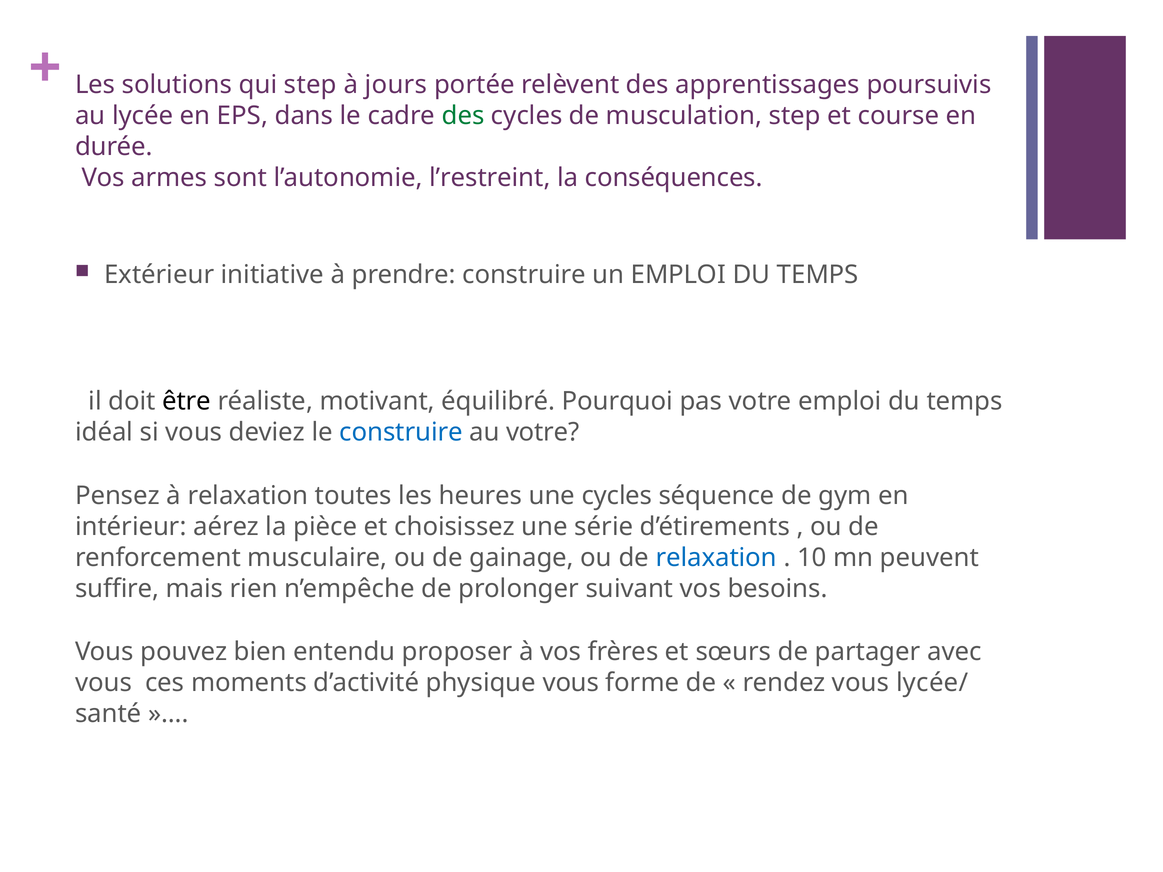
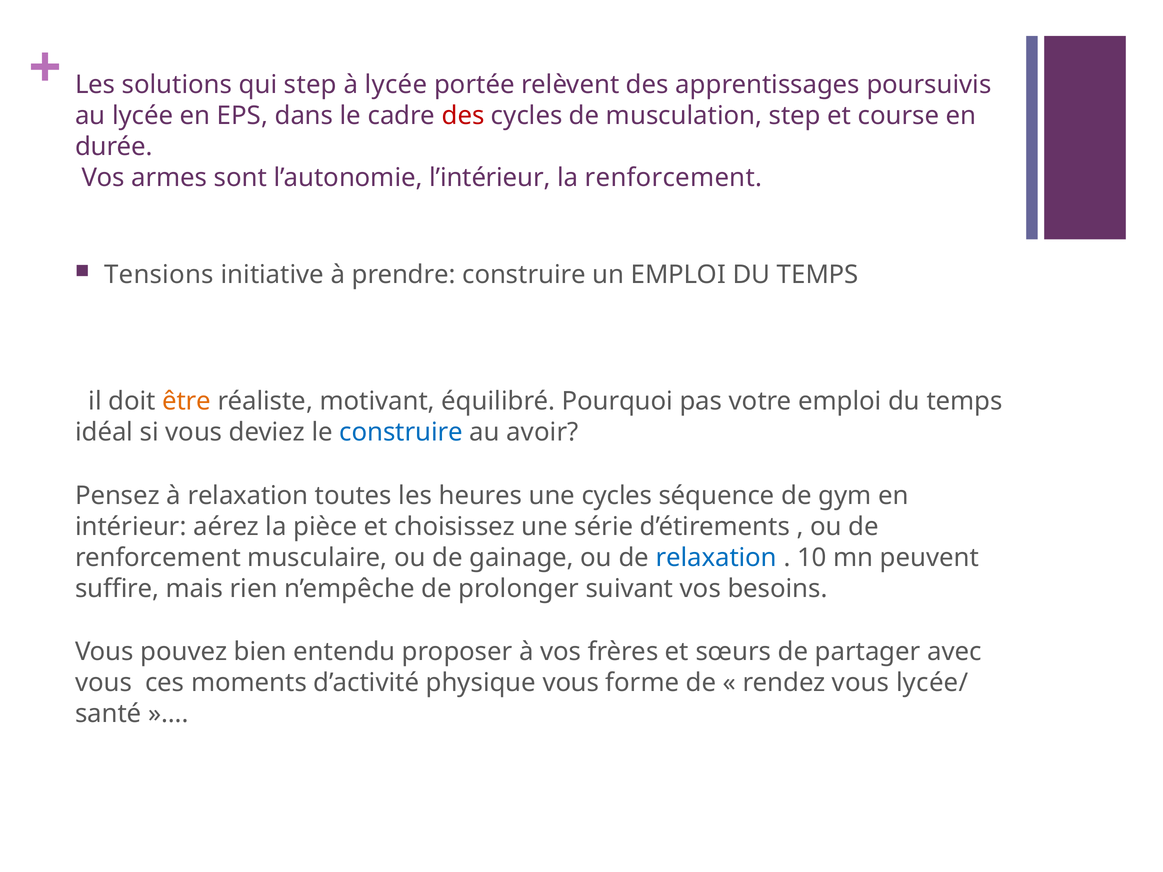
à jours: jours -> lycée (396, 85)
des colour: green -> red (463, 116)
l’restreint: l’restreint -> l’intérieur (490, 178)
la conséquences: conséquences -> renforcement (673, 178)
Extérieur: Extérieur -> Tensions (159, 275)
être colour: black -> orange (187, 402)
au votre: votre -> avoir (543, 433)
